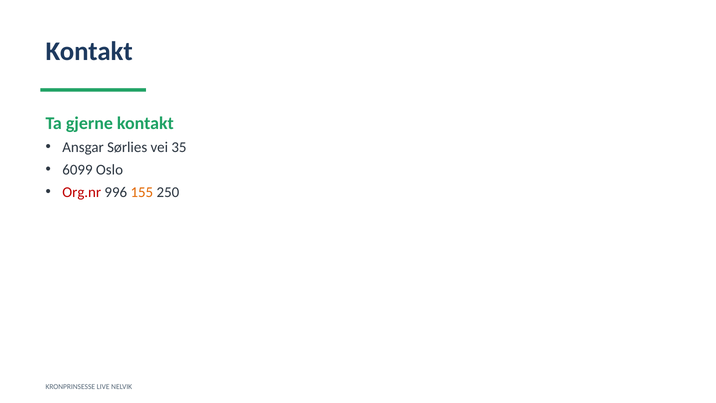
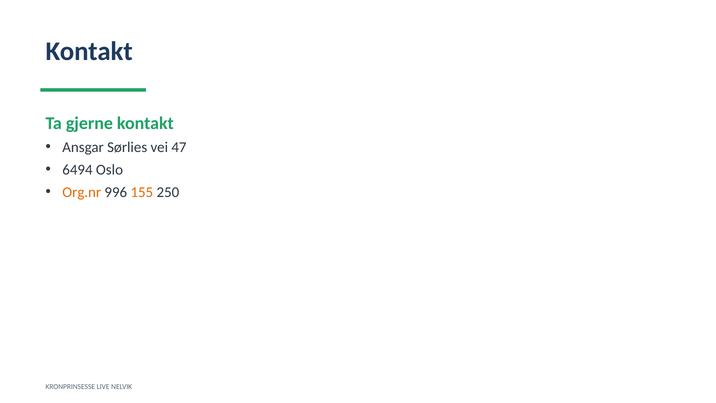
35: 35 -> 47 (179, 147)
6099: 6099 -> 6494 (77, 170)
Org.nr colour: red -> orange (82, 192)
